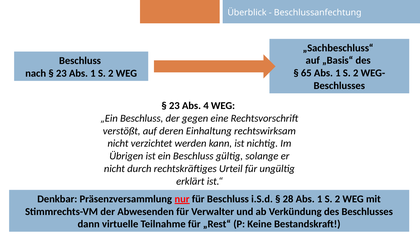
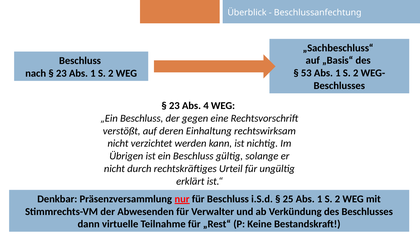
65: 65 -> 53 (306, 73)
28: 28 -> 25 (288, 199)
